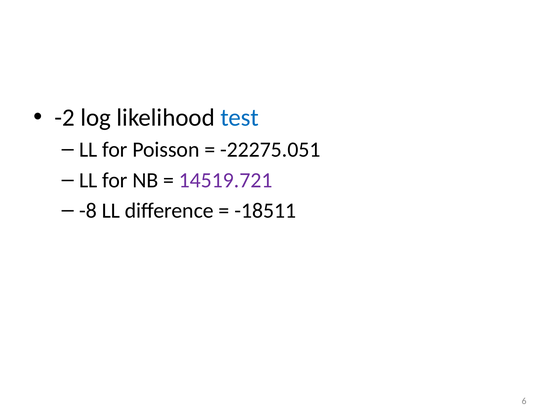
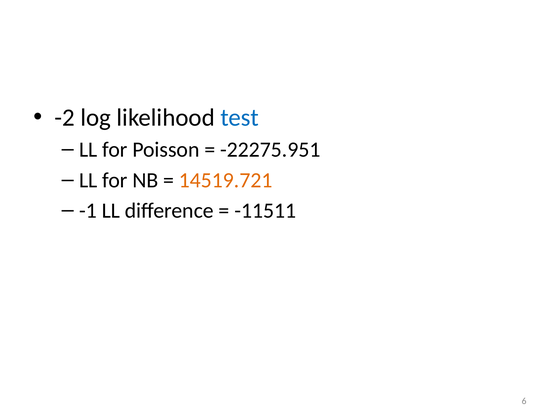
-22275.051: -22275.051 -> -22275.951 (270, 150)
14519.721 colour: purple -> orange (226, 180)
-8: -8 -> -1 (88, 211)
-18511: -18511 -> -11511 (265, 211)
